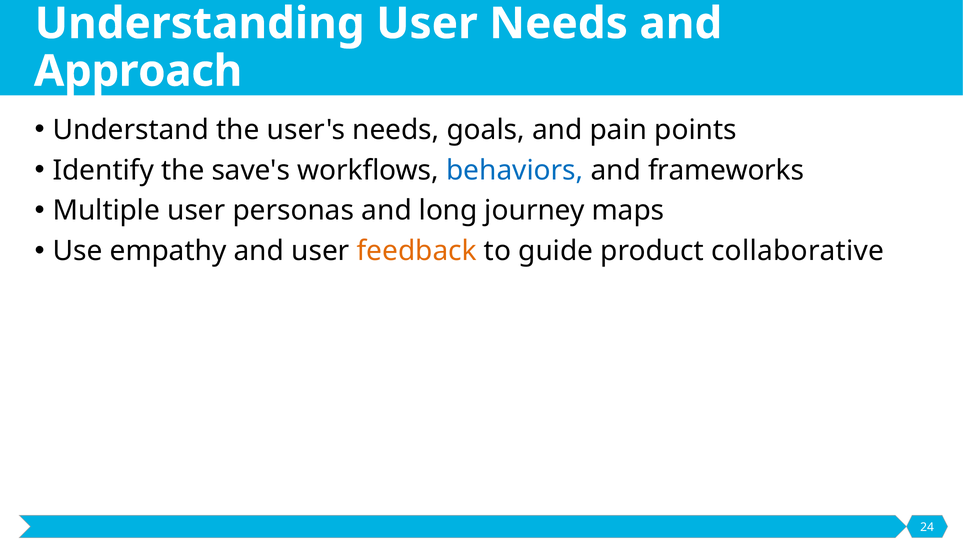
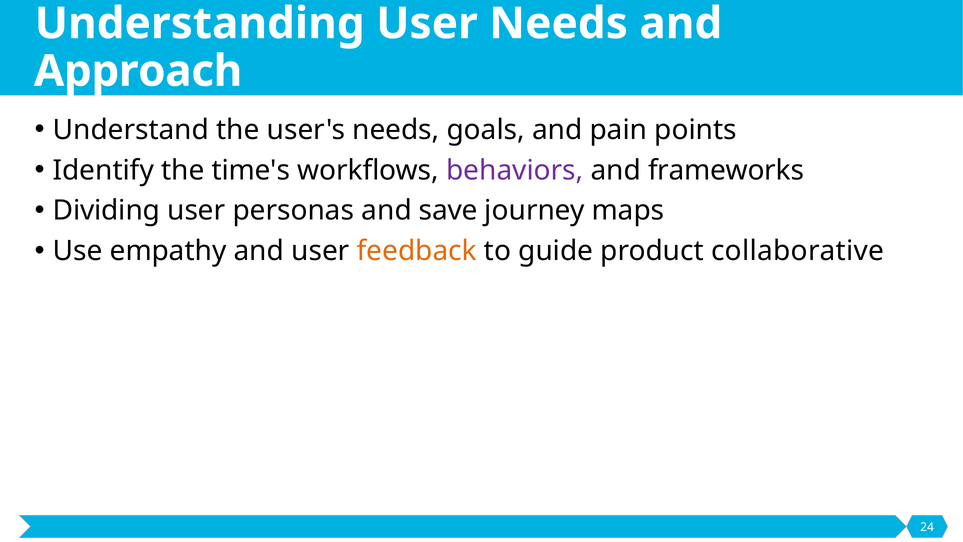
save's: save's -> time's (251, 170)
behaviors colour: blue -> purple (515, 170)
Multiple: Multiple -> Dividing (106, 211)
long: long -> save (448, 211)
